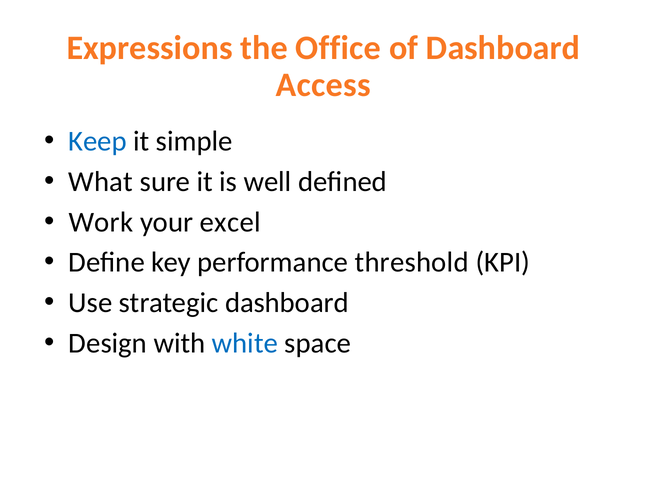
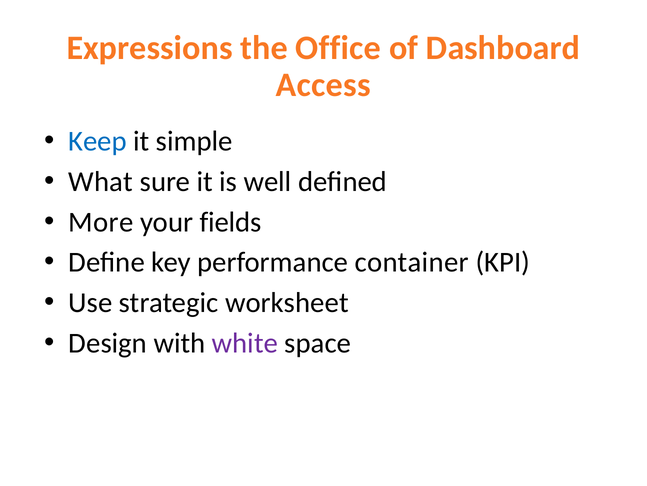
Work: Work -> More (101, 222)
excel: excel -> fields (231, 222)
threshold: threshold -> container (412, 262)
strategic dashboard: dashboard -> worksheet (287, 302)
white colour: blue -> purple (245, 342)
